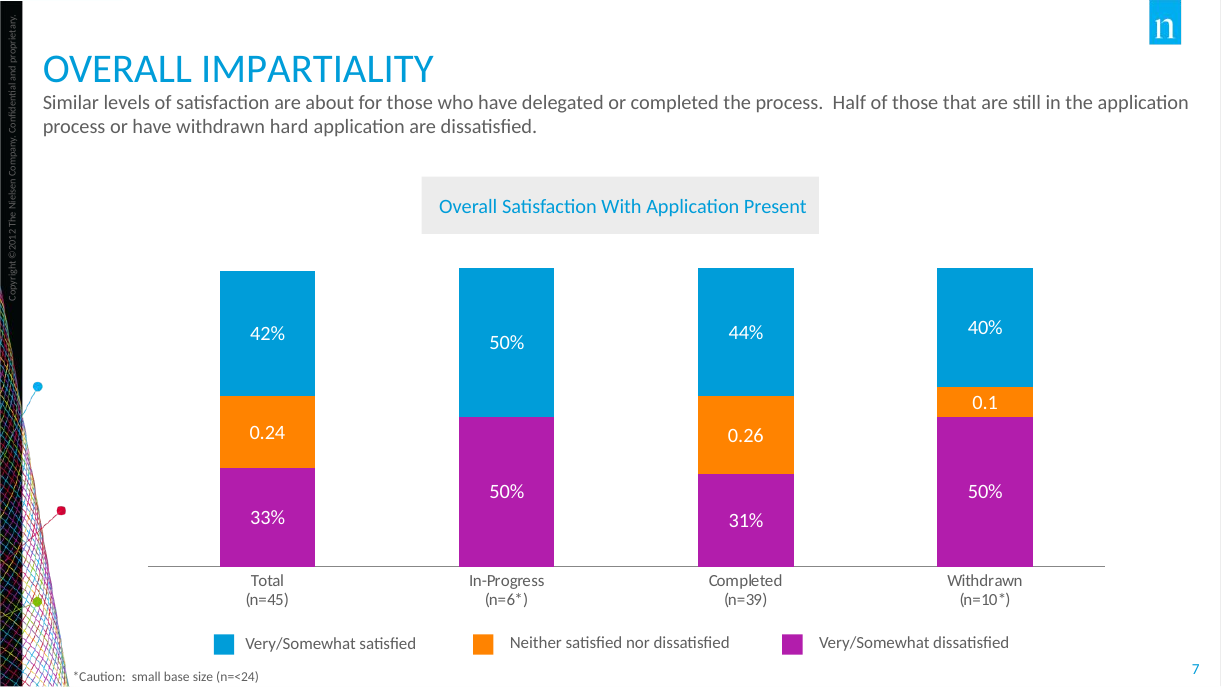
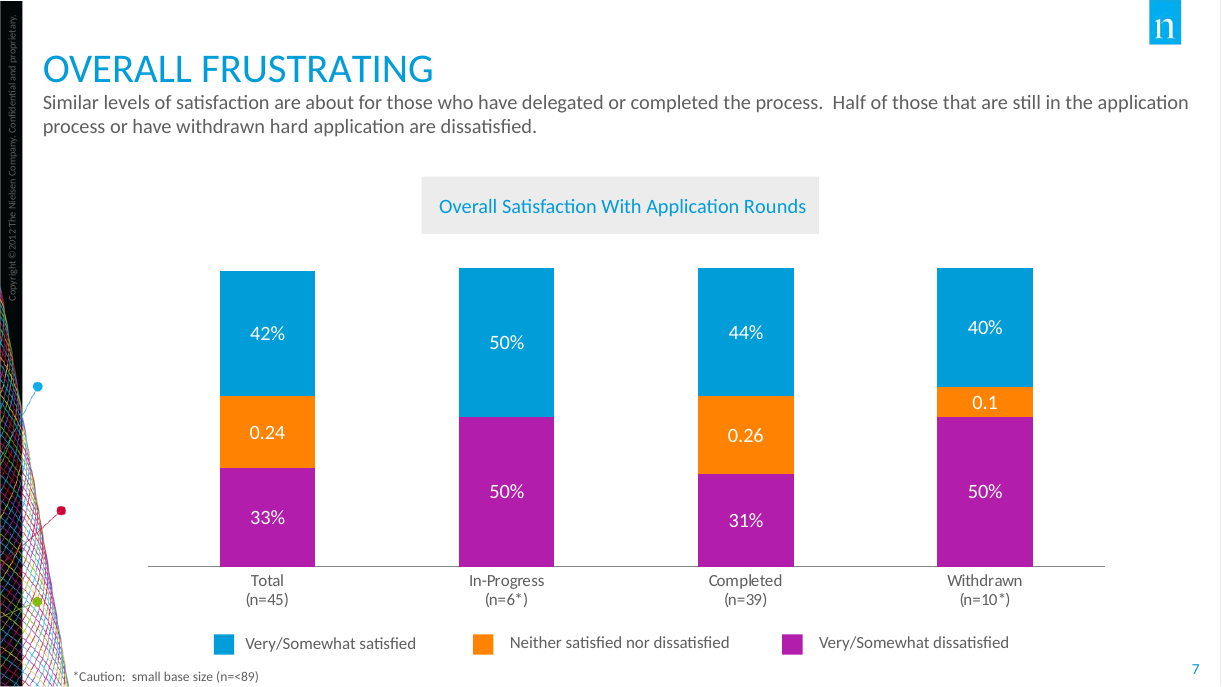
IMPARTIALITY: IMPARTIALITY -> FRUSTRATING (317, 69)
Present: Present -> Rounds (775, 207)
n=<24: n=<24 -> n=<89 (238, 677)
